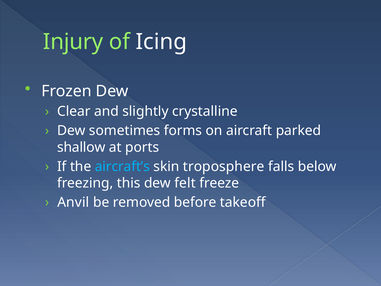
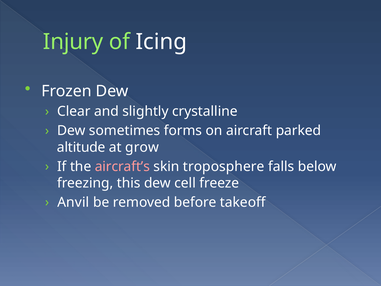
shallow: shallow -> altitude (81, 147)
ports: ports -> grow (142, 147)
aircraft’s colour: light blue -> pink (122, 166)
felt: felt -> cell (185, 183)
